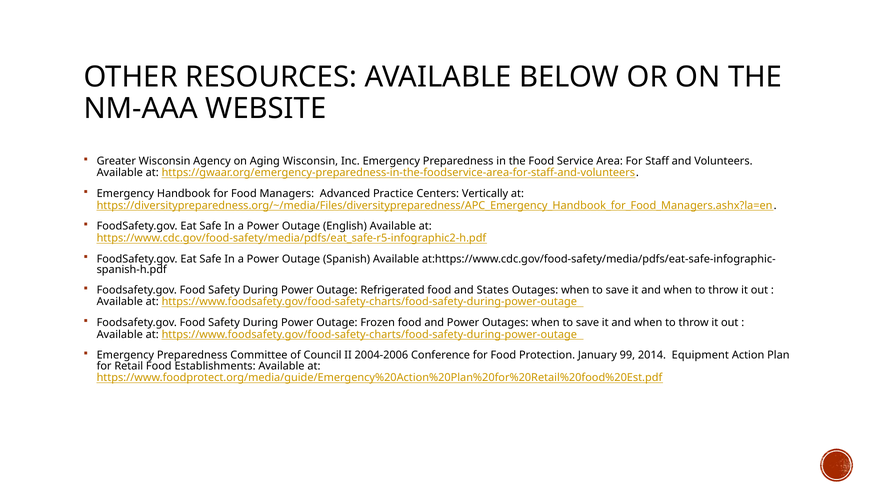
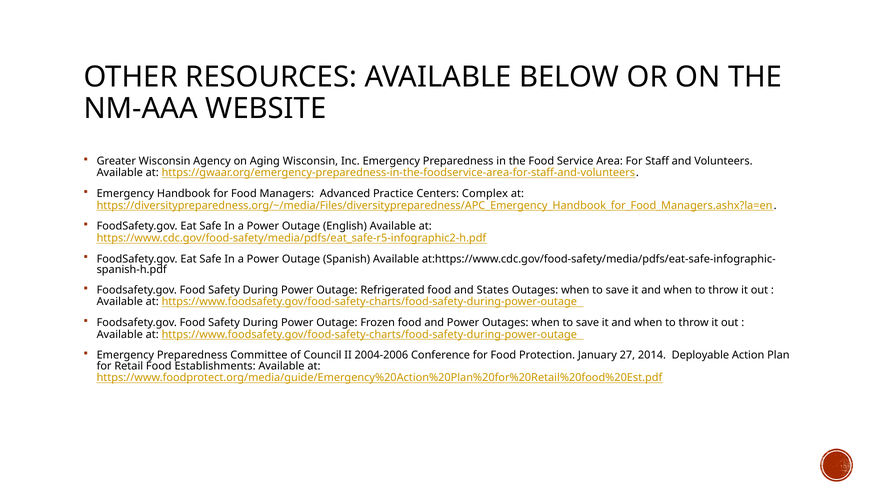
Vertically: Vertically -> Complex (485, 193)
99: 99 -> 27 (627, 355)
Equipment: Equipment -> Deployable (700, 355)
